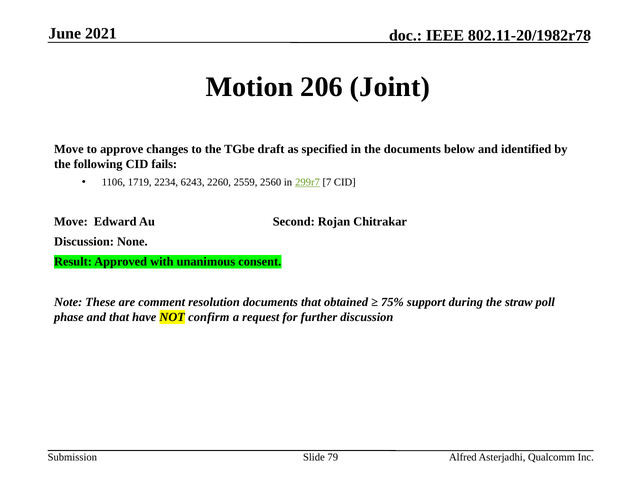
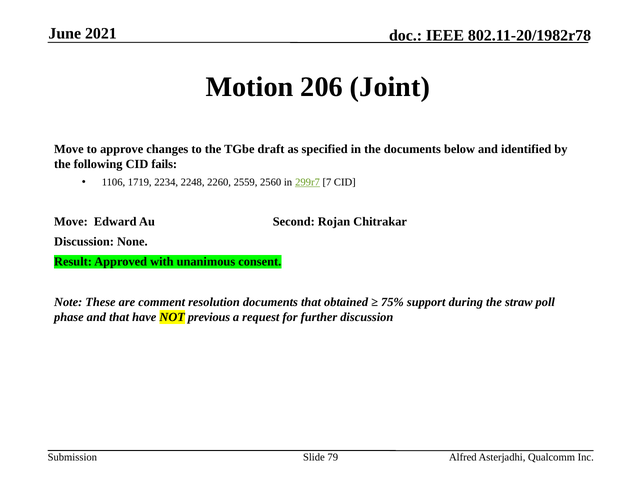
6243: 6243 -> 2248 (193, 182)
confirm: confirm -> previous (209, 317)
